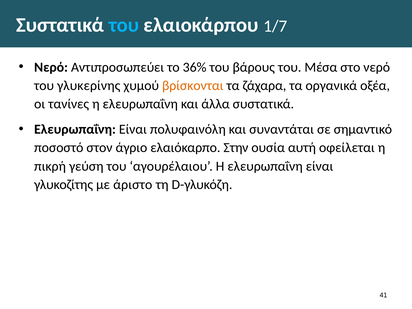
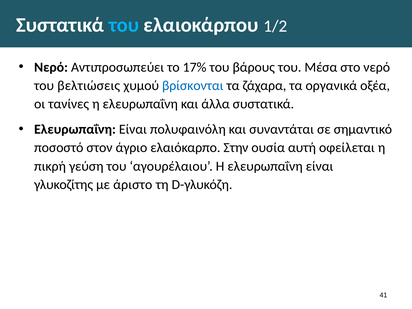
1/7: 1/7 -> 1/2 (275, 26)
36%: 36% -> 17% (195, 67)
γλυκερίνης: γλυκερίνης -> βελτιώσεις (89, 86)
βρίσκονται colour: orange -> blue (193, 86)
